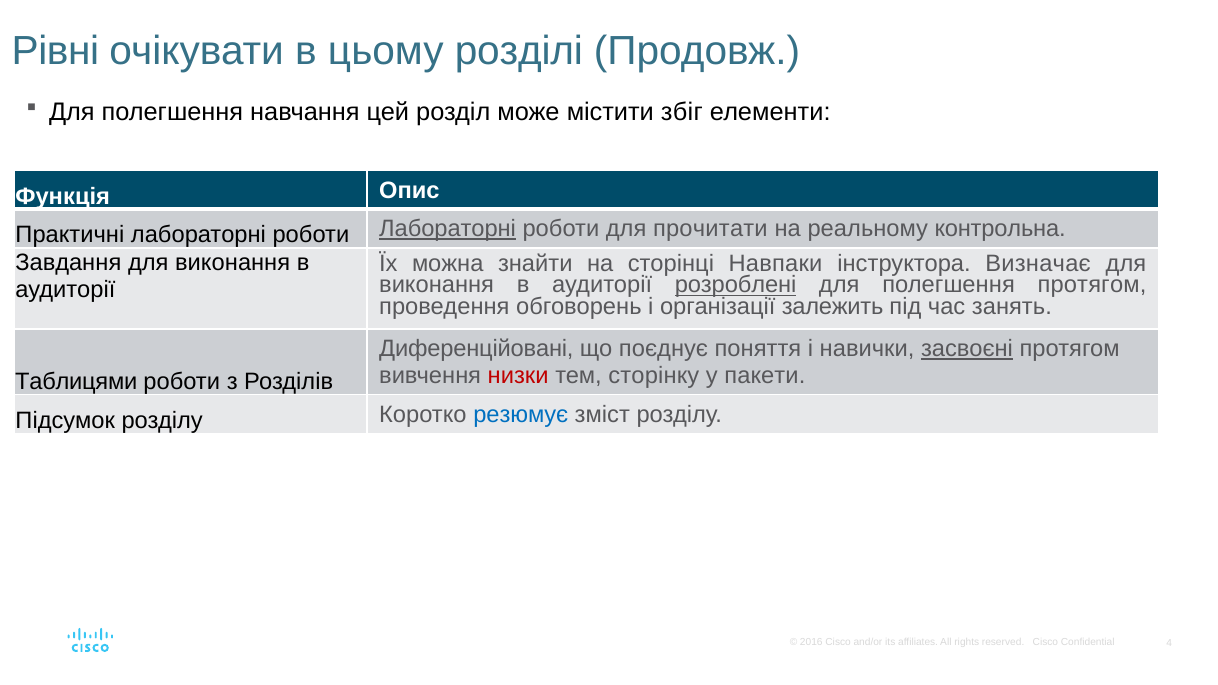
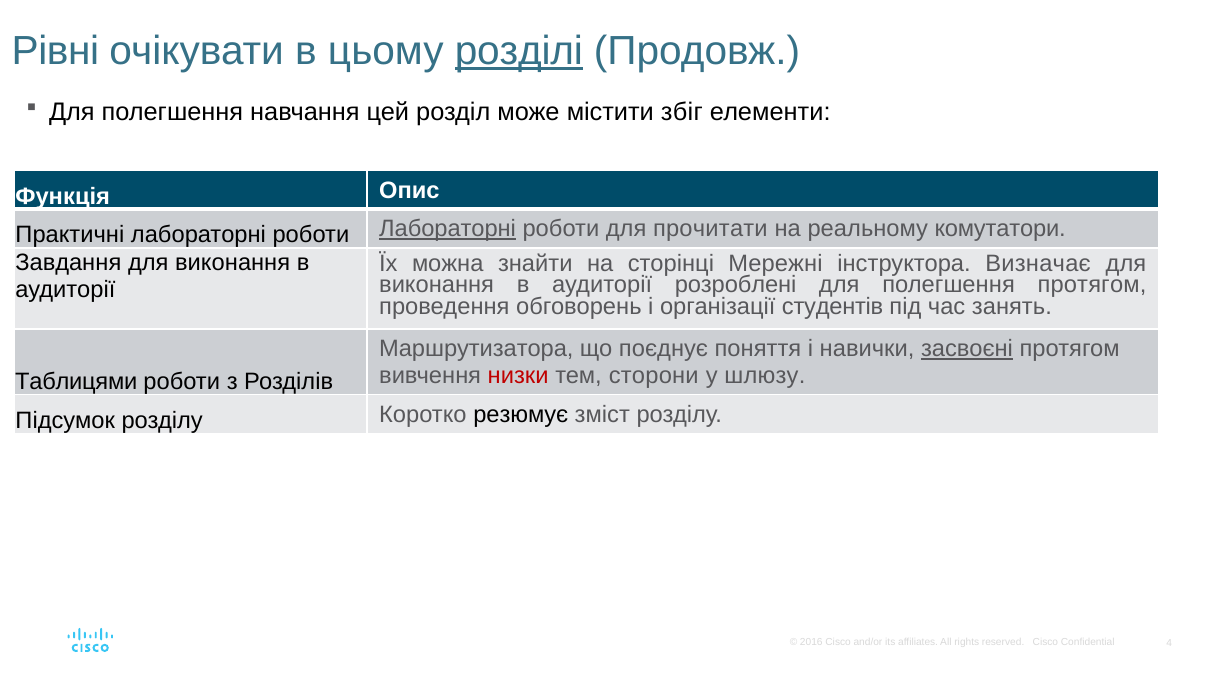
розділі underline: none -> present (519, 51)
контрольна: контрольна -> комутатори (1000, 229)
Навпаки: Навпаки -> Мережні (776, 264)
розроблені underline: present -> none (736, 285)
залежить: залежить -> студентів (833, 307)
Диференційовані: Диференційовані -> Маршрутизатора (476, 349)
сторінку: сторінку -> сторони (654, 376)
пакети: пакети -> шлюзу (765, 376)
резюмує colour: blue -> black (521, 415)
